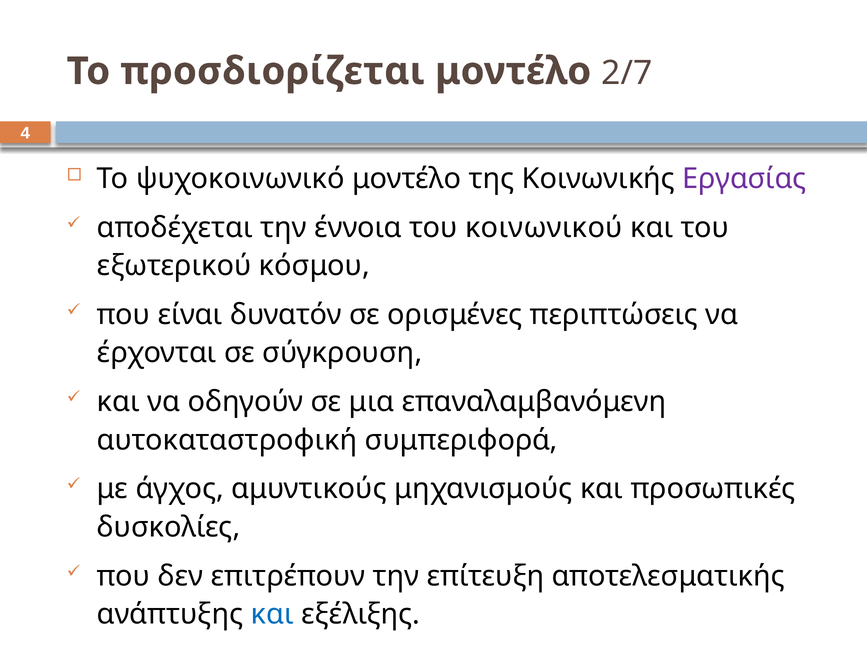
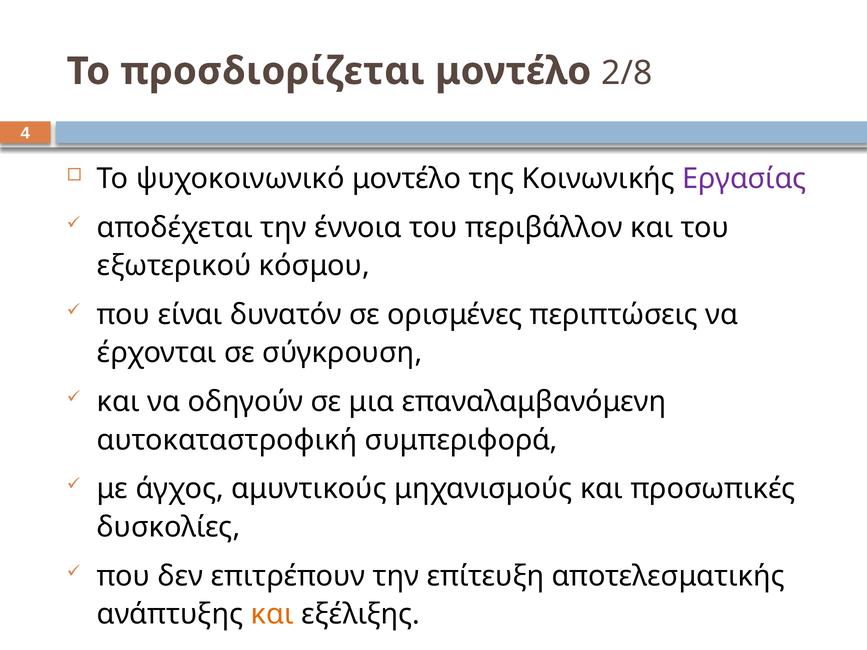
2/7: 2/7 -> 2/8 (627, 73)
κοινωνικού: κοινωνικού -> περιβάλλον (544, 228)
και colour: blue -> orange (272, 614)
